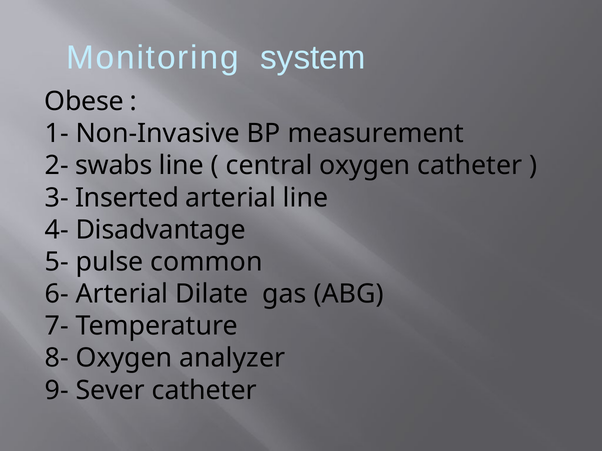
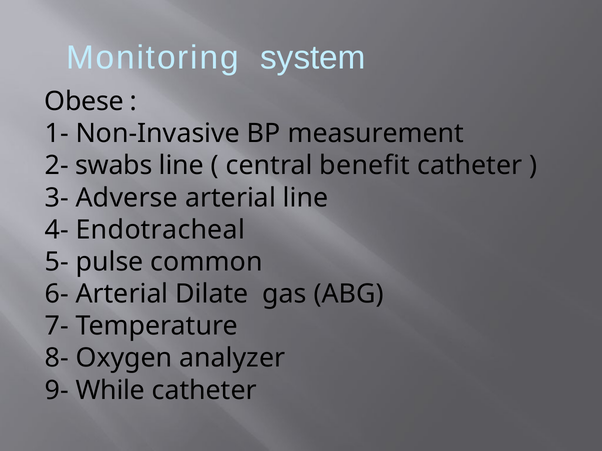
central oxygen: oxygen -> benefit (365, 166)
Inserted: Inserted -> Adverse (127, 198)
Disadvantage: Disadvantage -> Endotracheal (160, 230)
Sever: Sever -> While (110, 391)
